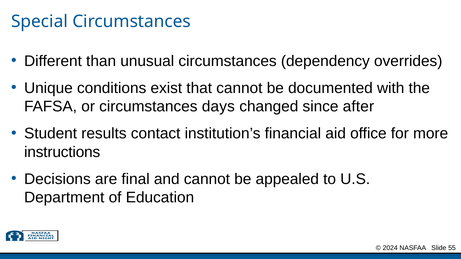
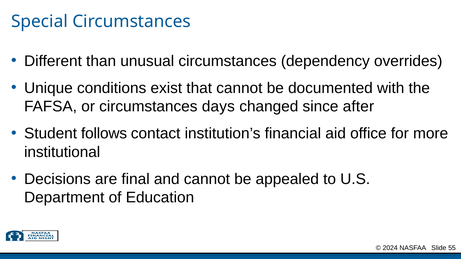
results: results -> follows (104, 134)
instructions: instructions -> institutional (62, 152)
